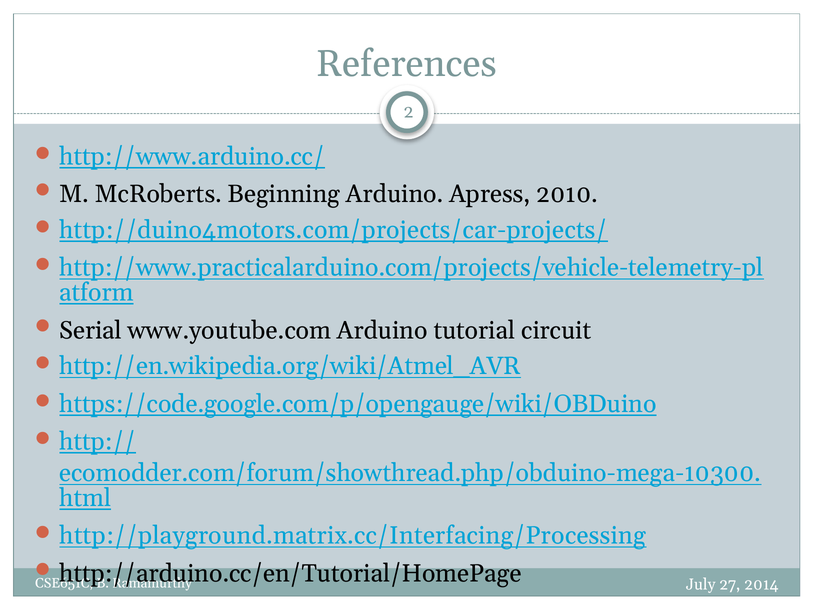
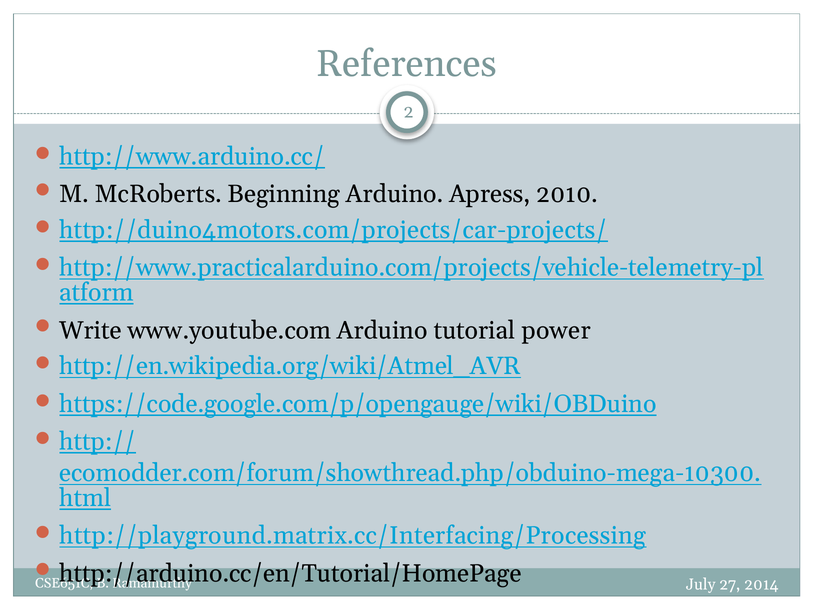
Serial: Serial -> Write (90, 331)
circuit: circuit -> power (556, 331)
